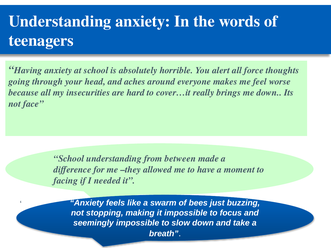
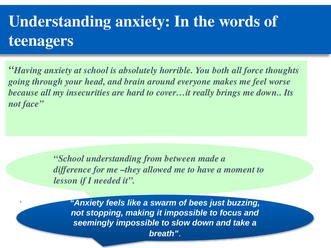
alert: alert -> both (221, 70)
aches: aches -> brain (135, 82)
facing: facing -> lesson (66, 181)
